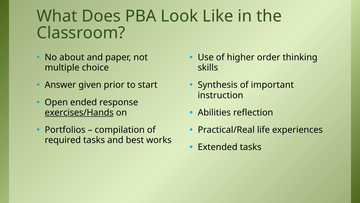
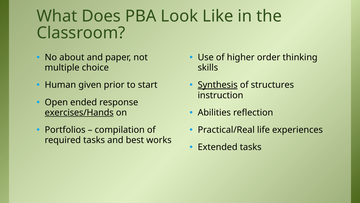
Answer: Answer -> Human (60, 85)
Synthesis underline: none -> present (218, 85)
important: important -> structures (272, 85)
